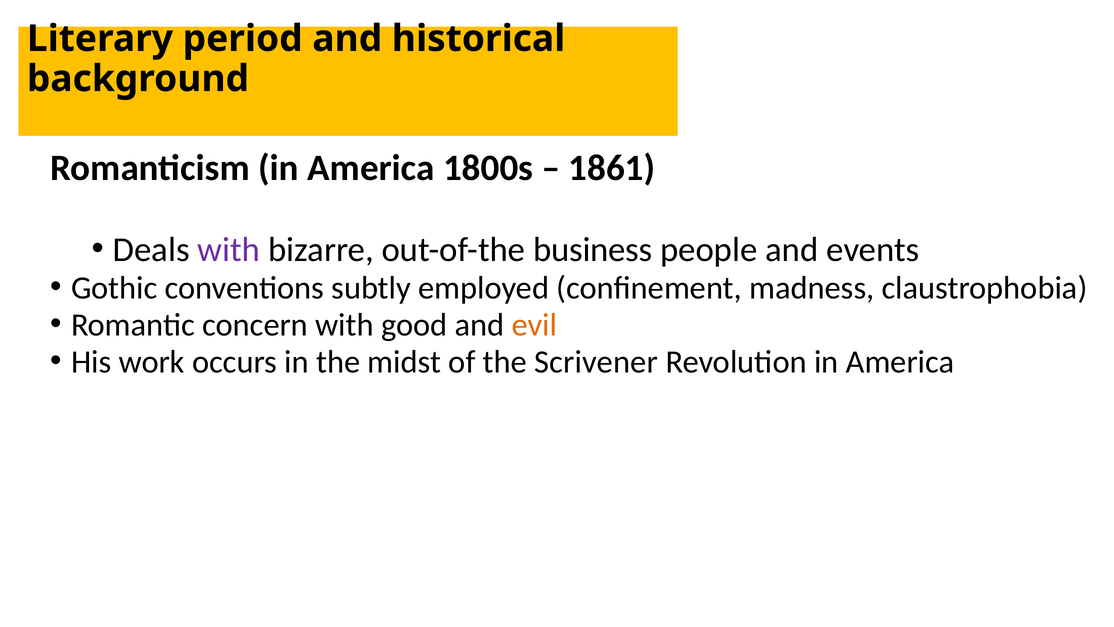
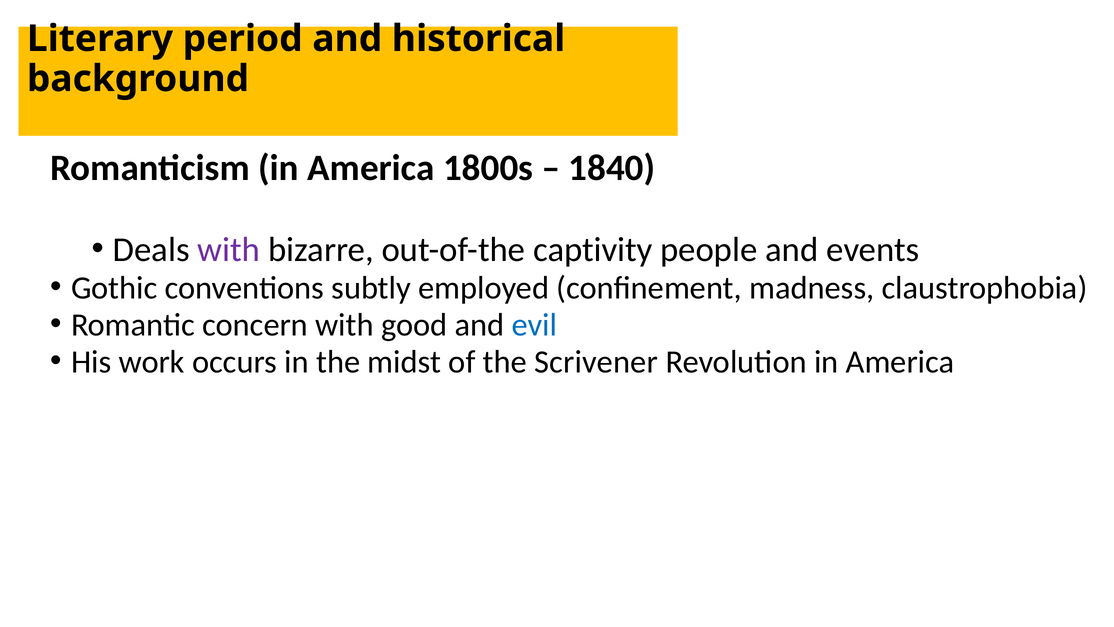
1861: 1861 -> 1840 (612, 168)
business: business -> captivity (593, 250)
evil colour: orange -> blue (534, 325)
